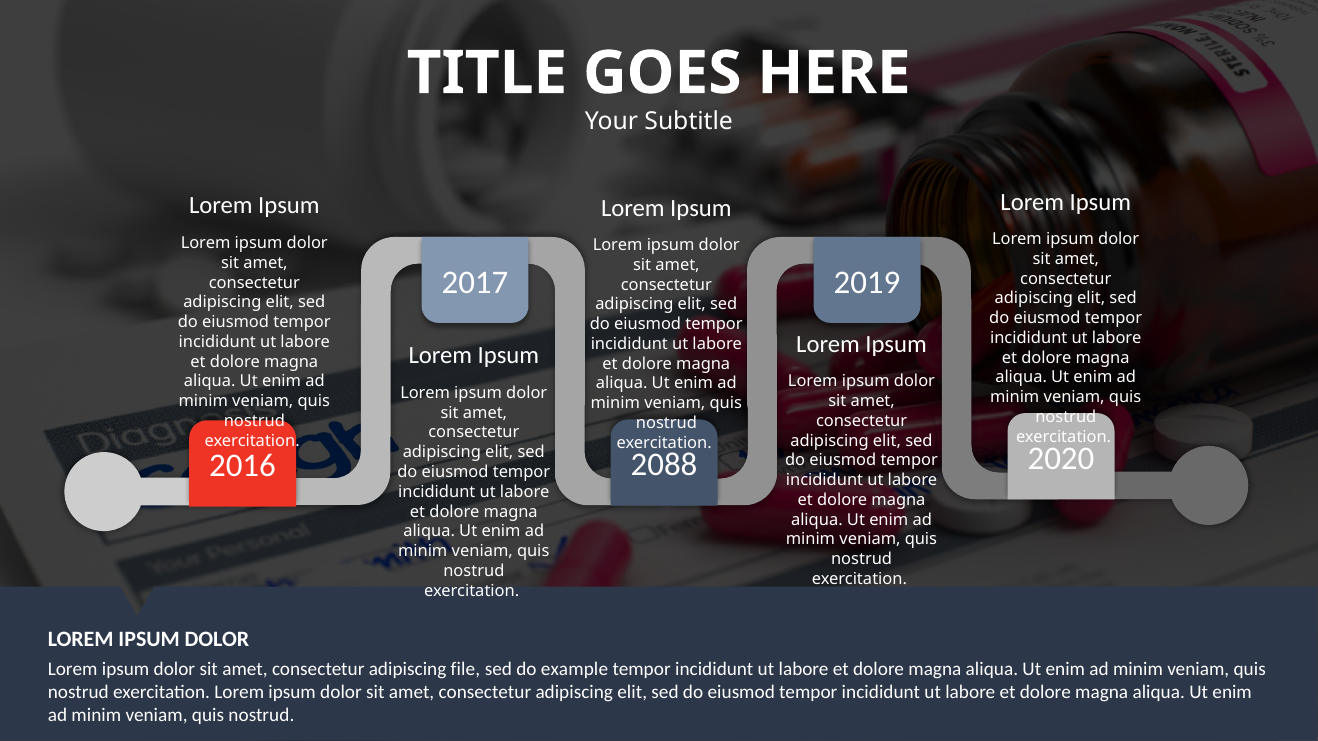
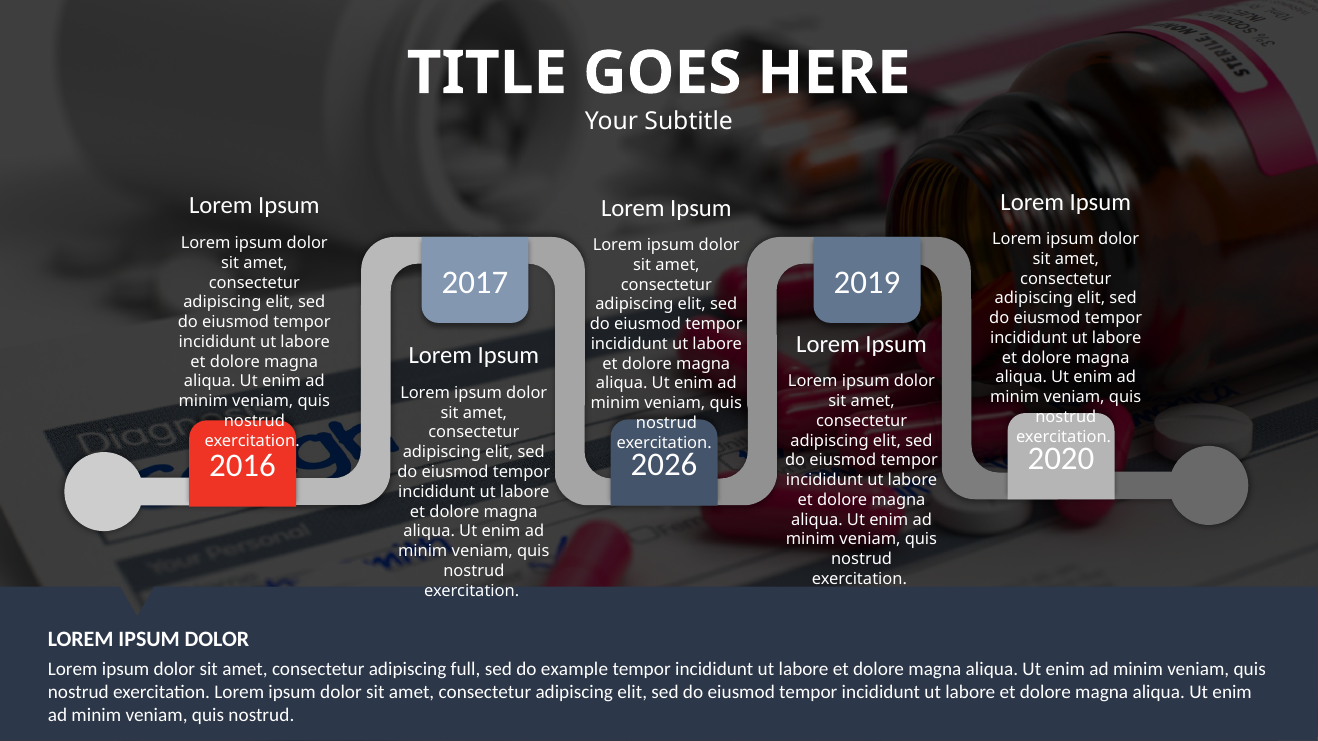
2088: 2088 -> 2026 (664, 465)
file: file -> full (466, 669)
